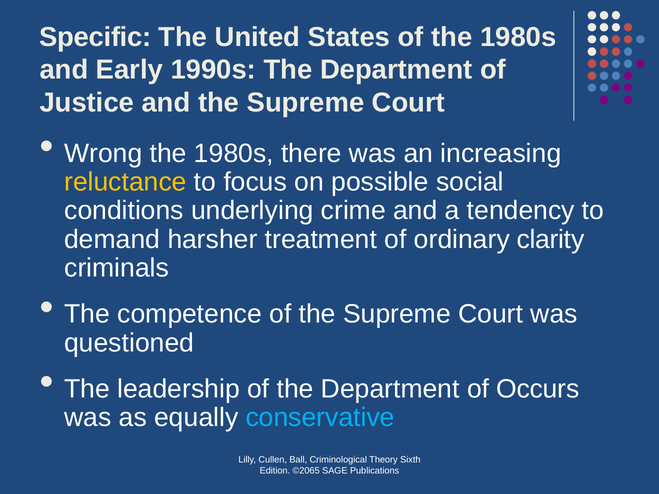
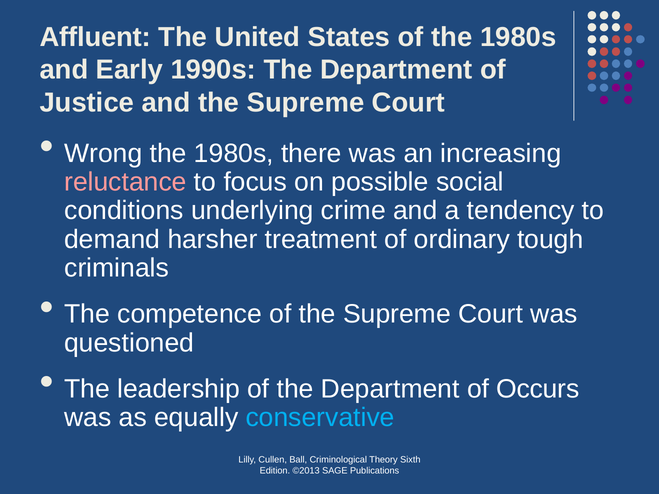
Specific: Specific -> Affluent (95, 37)
reluctance colour: yellow -> pink (125, 182)
clarity: clarity -> tough (550, 239)
©2065: ©2065 -> ©2013 (306, 471)
